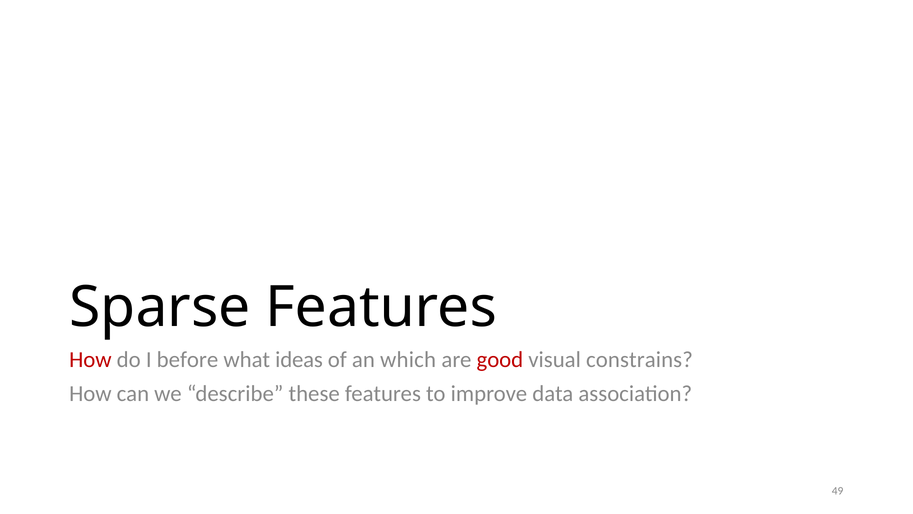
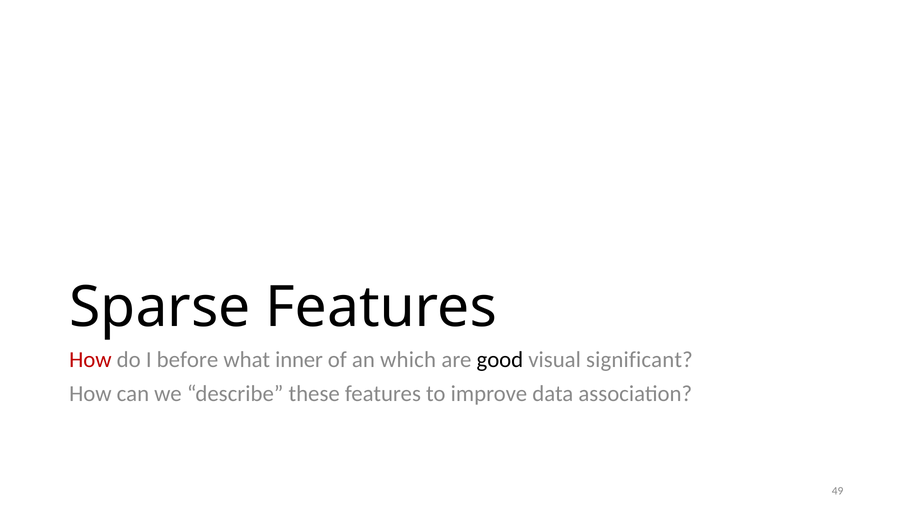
ideas: ideas -> inner (299, 359)
good colour: red -> black (500, 359)
constrains: constrains -> significant (639, 359)
